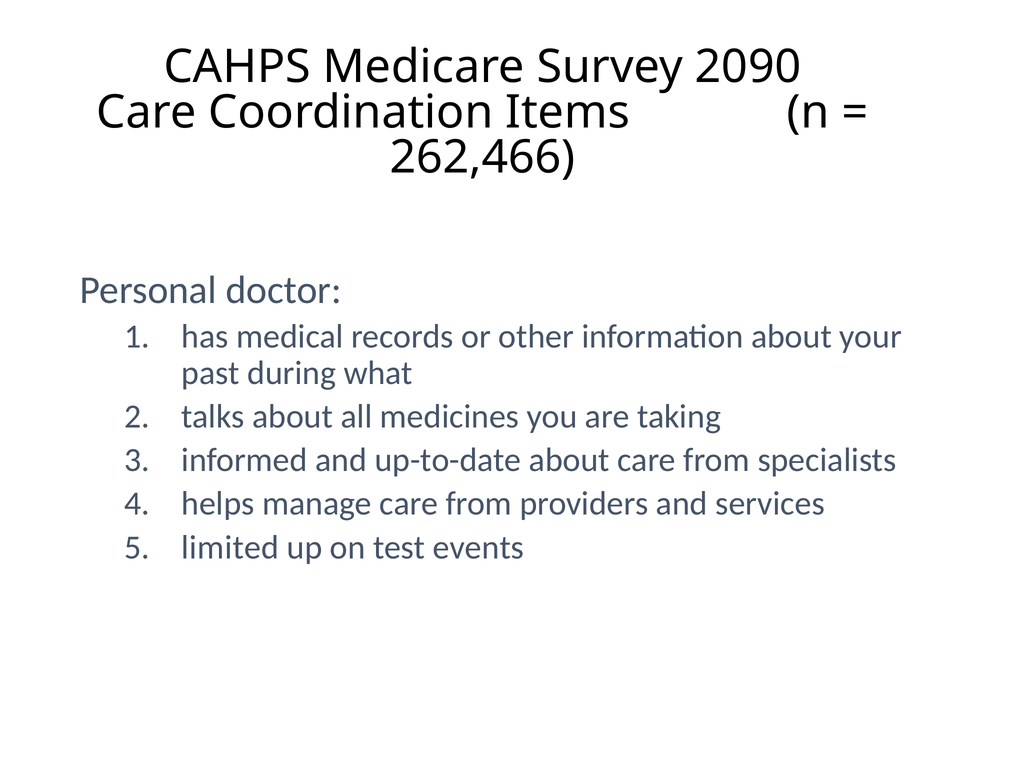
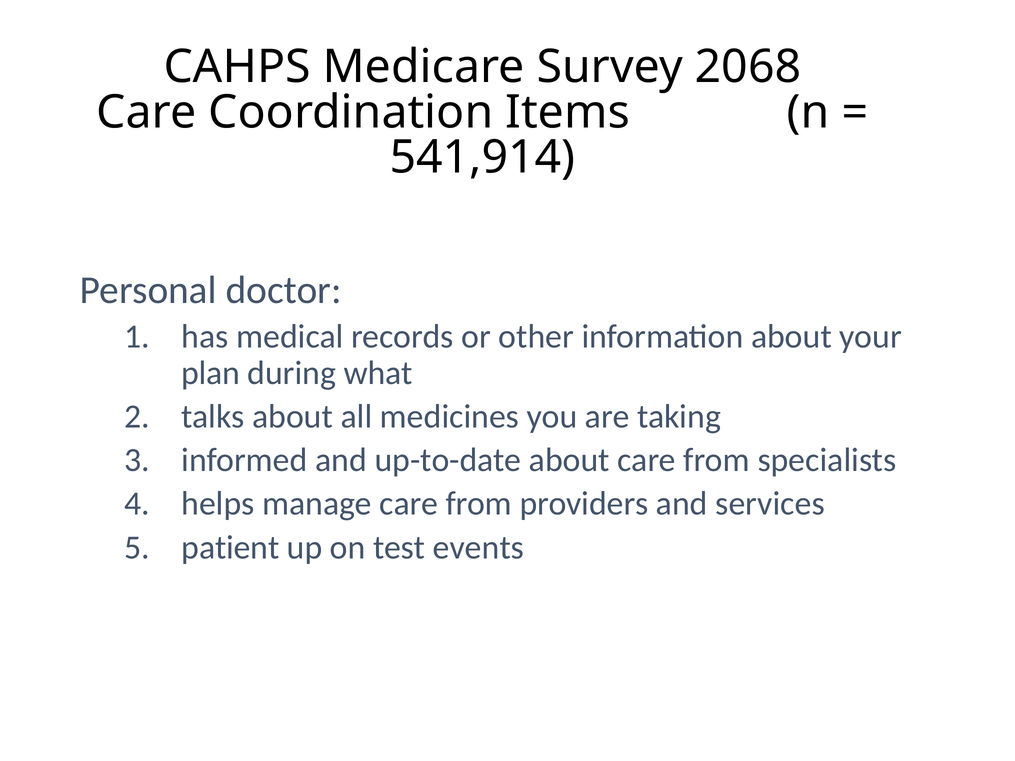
2090: 2090 -> 2068 (748, 67)
262,466: 262,466 -> 541,914 (483, 157)
past: past -> plan (211, 373)
limited: limited -> patient (230, 548)
